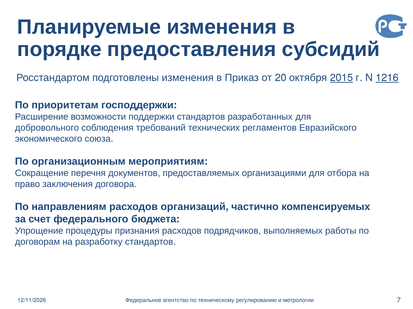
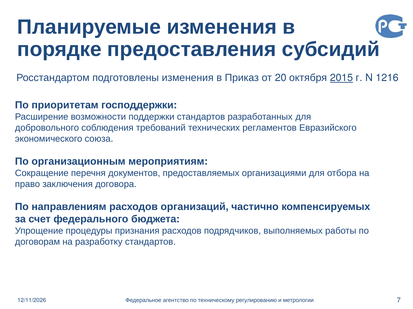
1216 underline: present -> none (387, 78)
